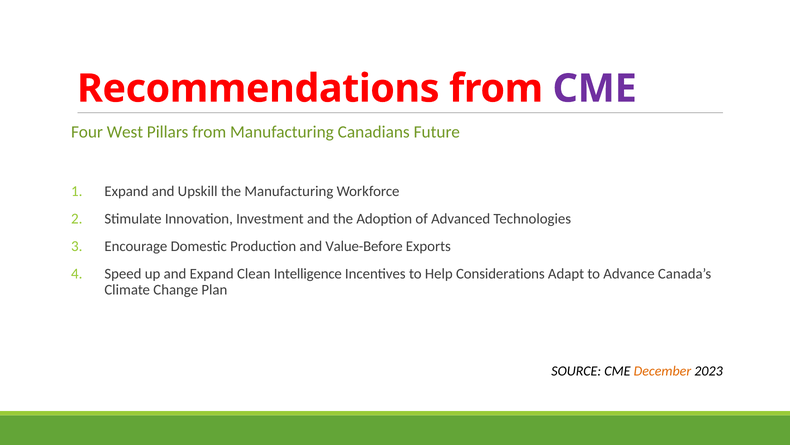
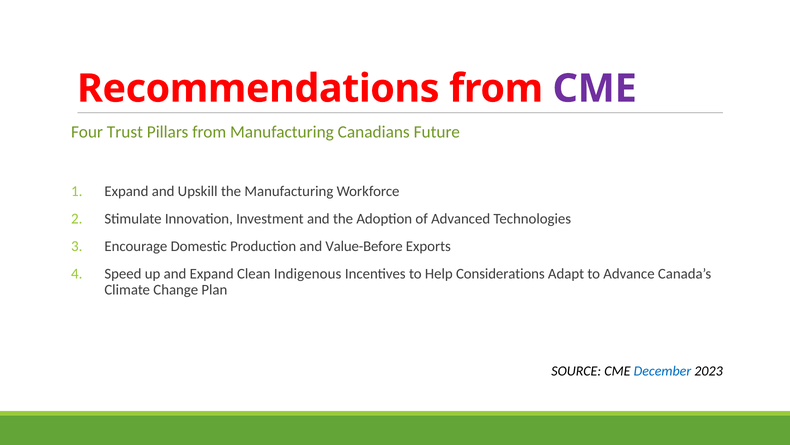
West: West -> Trust (125, 132)
Intelligence: Intelligence -> Indigenous (308, 273)
December colour: orange -> blue (662, 371)
